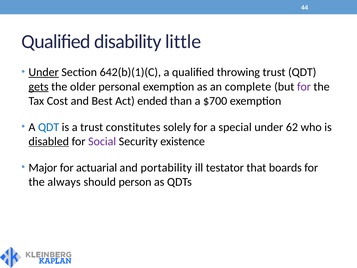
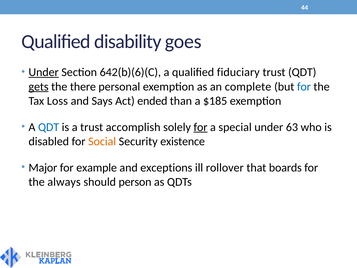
little: little -> goes (183, 42)
642(b)(1)(C: 642(b)(1)(C -> 642(b)(6)(C (130, 72)
throwing: throwing -> fiduciary (238, 72)
older: older -> there (83, 87)
for colour: purple -> blue (304, 87)
Cost: Cost -> Loss (57, 101)
Best: Best -> Says (102, 101)
$700: $700 -> $185 (215, 101)
constitutes: constitutes -> accomplish (133, 127)
for underline: none -> present (201, 127)
62: 62 -> 63 (292, 127)
disabled underline: present -> none (49, 141)
Social colour: purple -> orange (102, 141)
actuarial: actuarial -> example (97, 167)
portability: portability -> exceptions (166, 167)
testator: testator -> rollover (225, 167)
